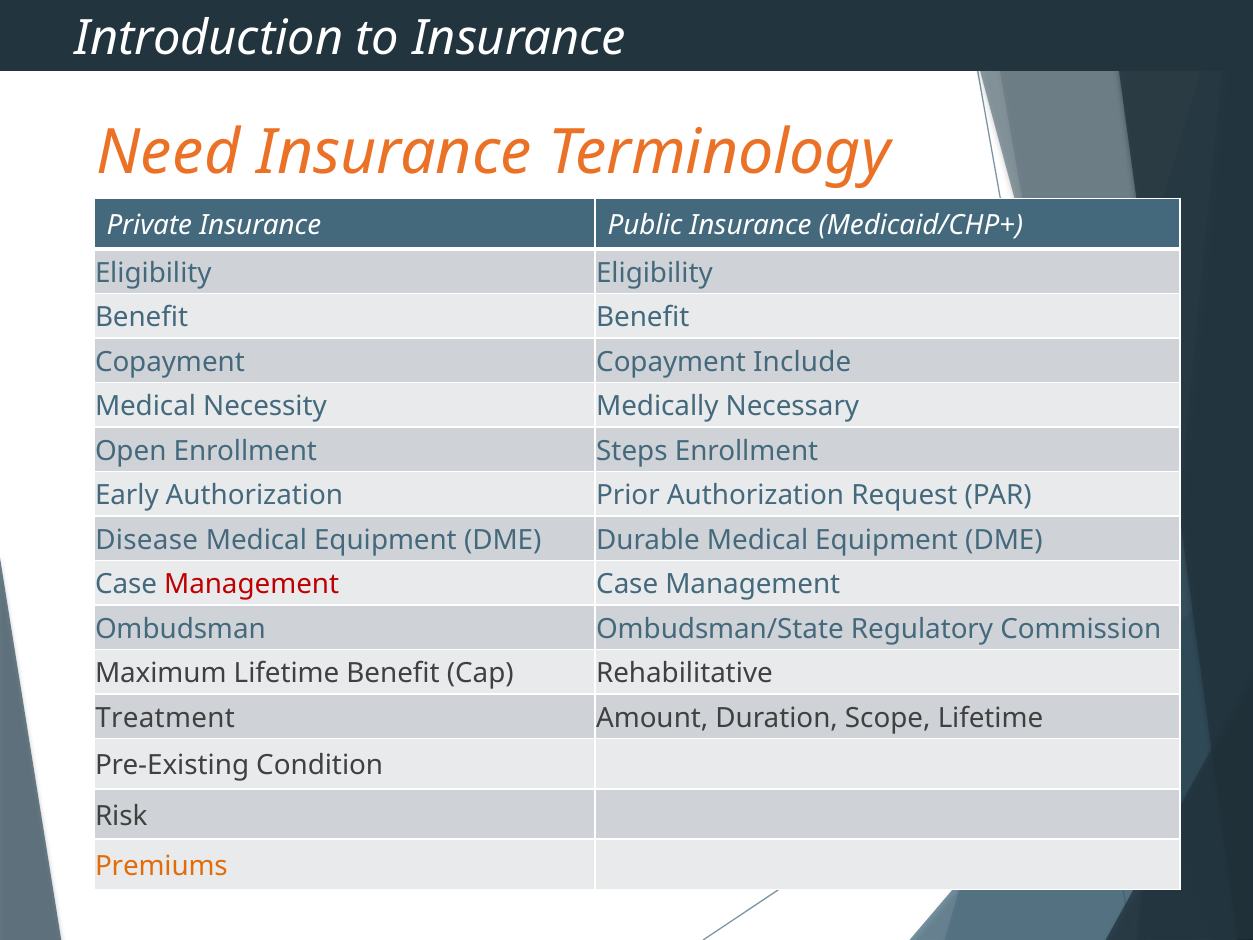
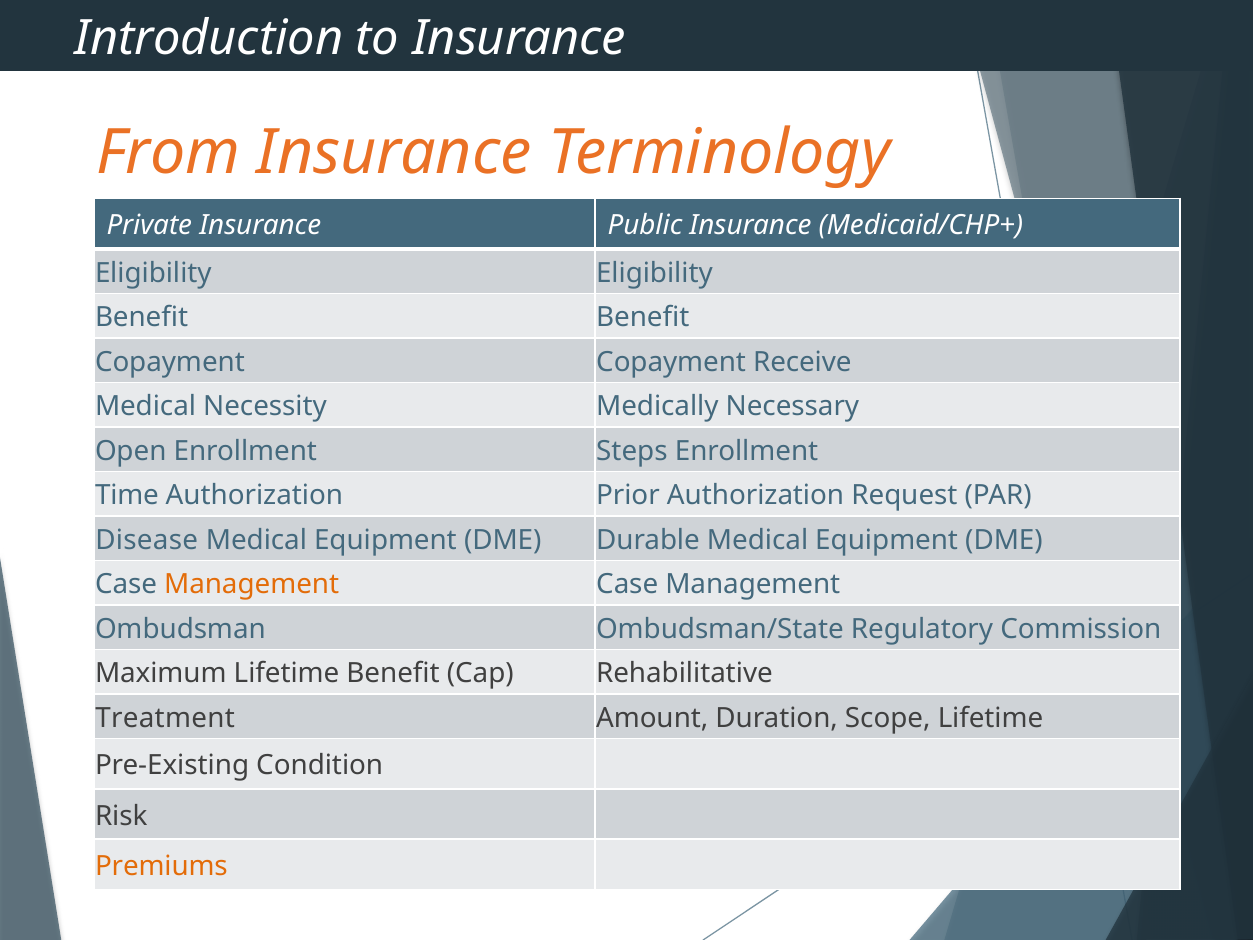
Need: Need -> From (168, 153)
Include: Include -> Receive (802, 362)
Early: Early -> Time (127, 496)
Management colour: red -> orange (252, 585)
